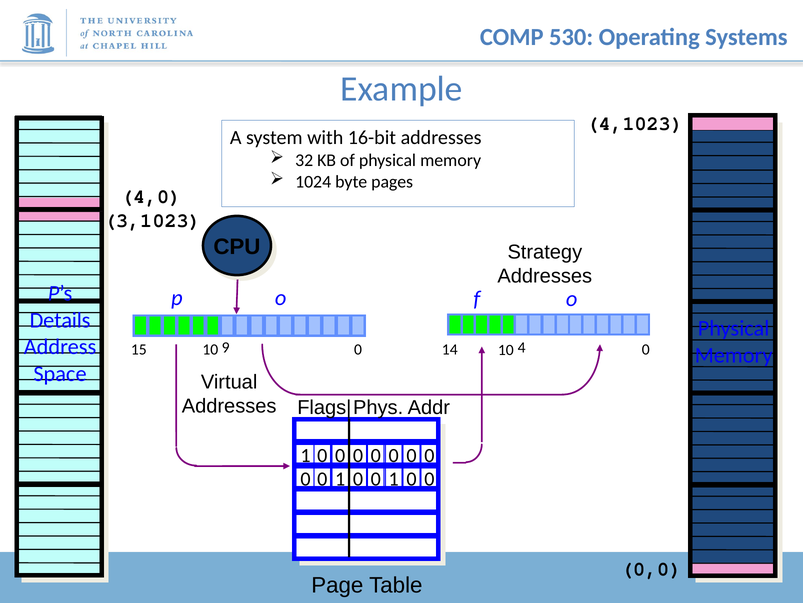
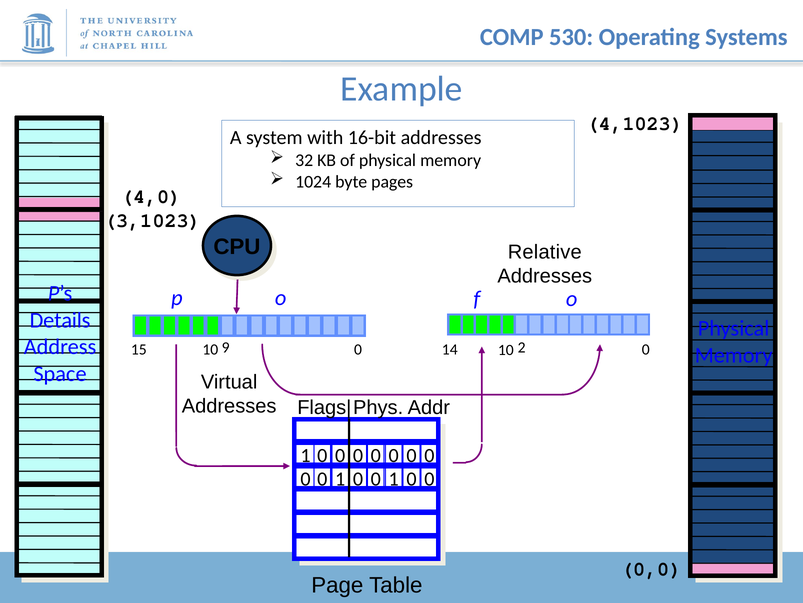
Strategy: Strategy -> Relative (545, 252)
4: 4 -> 2 (522, 347)
